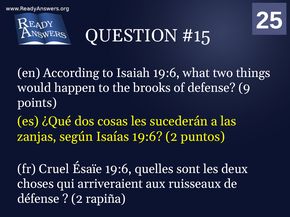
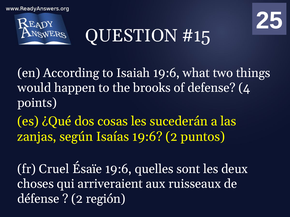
9: 9 -> 4 (244, 88)
rapiña: rapiña -> región (106, 199)
